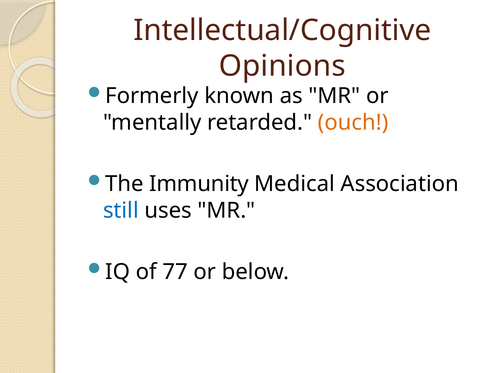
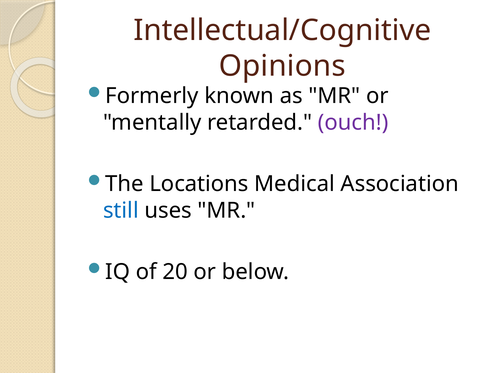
ouch colour: orange -> purple (353, 123)
Immunity: Immunity -> Locations (199, 184)
77: 77 -> 20 (175, 272)
